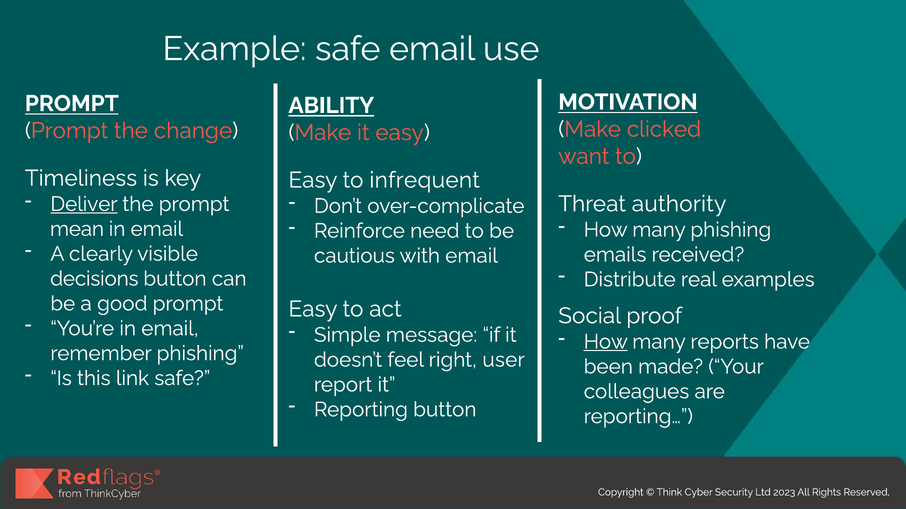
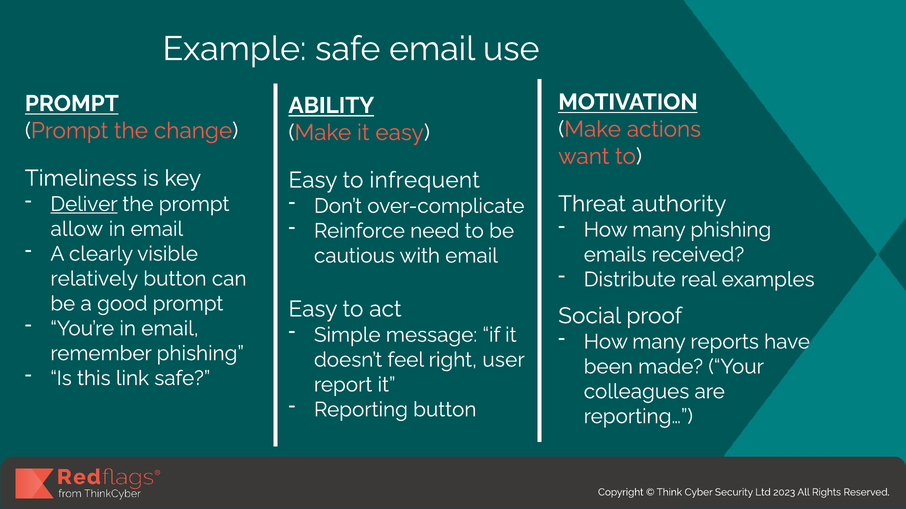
clicked: clicked -> actions (664, 129)
mean: mean -> allow (77, 229)
decisions: decisions -> relatively (94, 279)
How underline: present -> none (606, 342)
